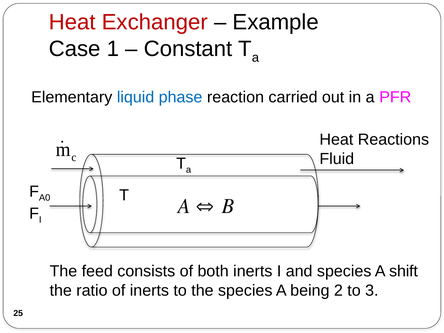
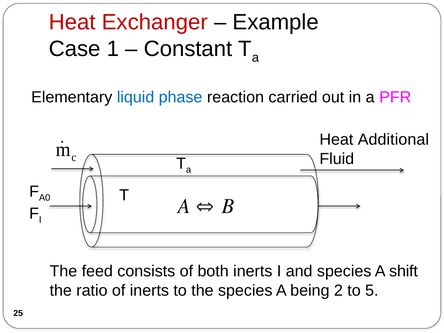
Reactions: Reactions -> Additional (393, 140)
3: 3 -> 5 (372, 290)
